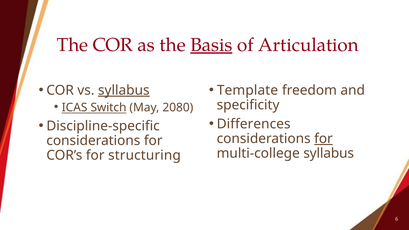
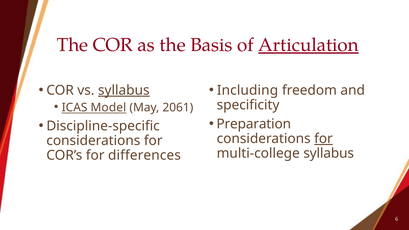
Basis underline: present -> none (211, 45)
Articulation underline: none -> present (309, 45)
Template: Template -> Including (248, 90)
Switch: Switch -> Model (108, 108)
2080: 2080 -> 2061 (178, 108)
Differences: Differences -> Preparation (254, 124)
structuring: structuring -> differences (144, 155)
